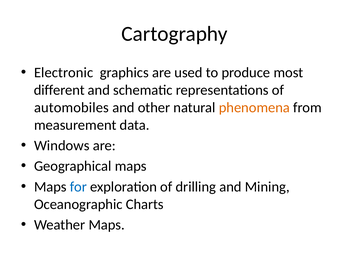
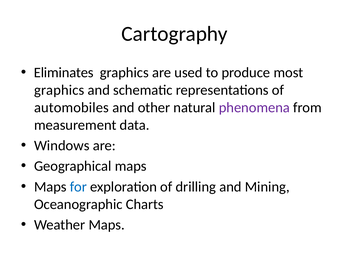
Electronic: Electronic -> Eliminates (64, 73)
different: different -> graphics (59, 90)
phenomena colour: orange -> purple (254, 107)
